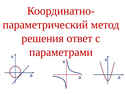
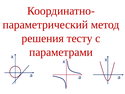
ответ: ответ -> тесту (80, 38)
